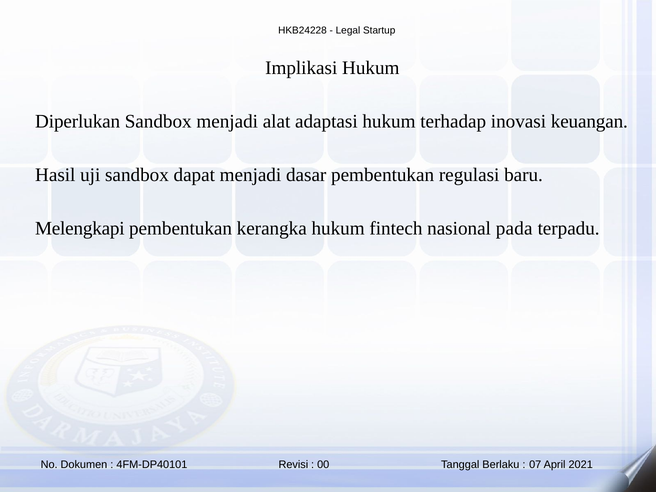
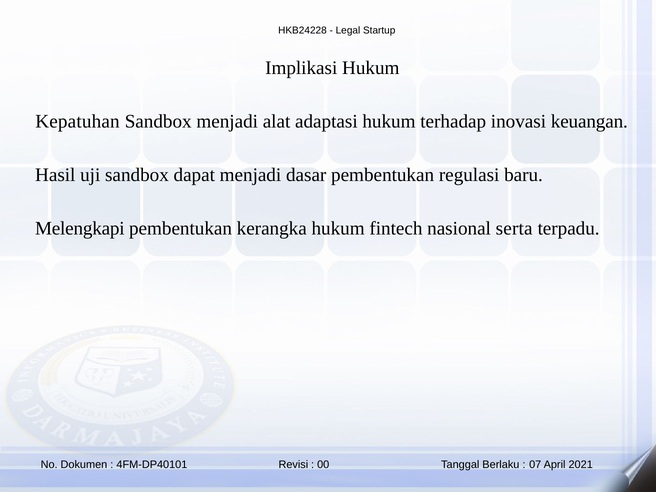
Diperlukan: Diperlukan -> Kepatuhan (77, 121)
pada: pada -> serta (514, 229)
